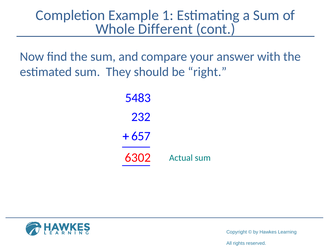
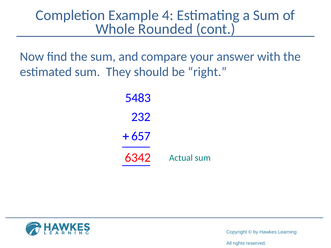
1: 1 -> 4 (168, 15)
Different: Different -> Rounded (166, 29)
6302: 6302 -> 6342 (138, 158)
